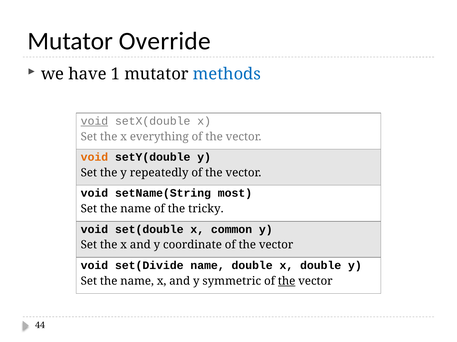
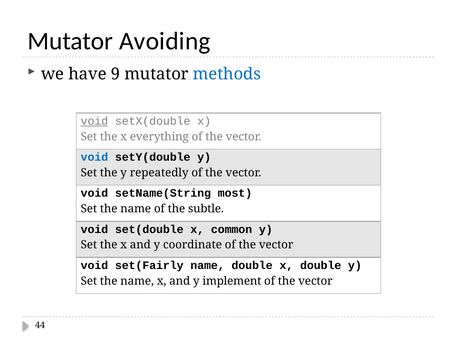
Override: Override -> Avoiding (165, 41)
1: 1 -> 9 (115, 74)
void colour: orange -> blue (94, 157)
tricky: tricky -> subtle (206, 209)
set(Divide: set(Divide -> set(Fairly (149, 266)
symmetric: symmetric -> implement (232, 282)
the underline: present -> none (287, 282)
